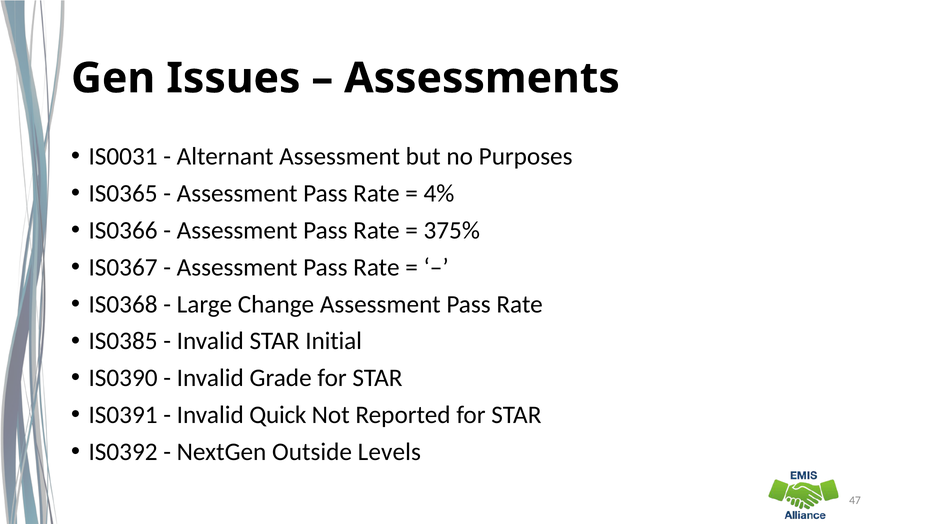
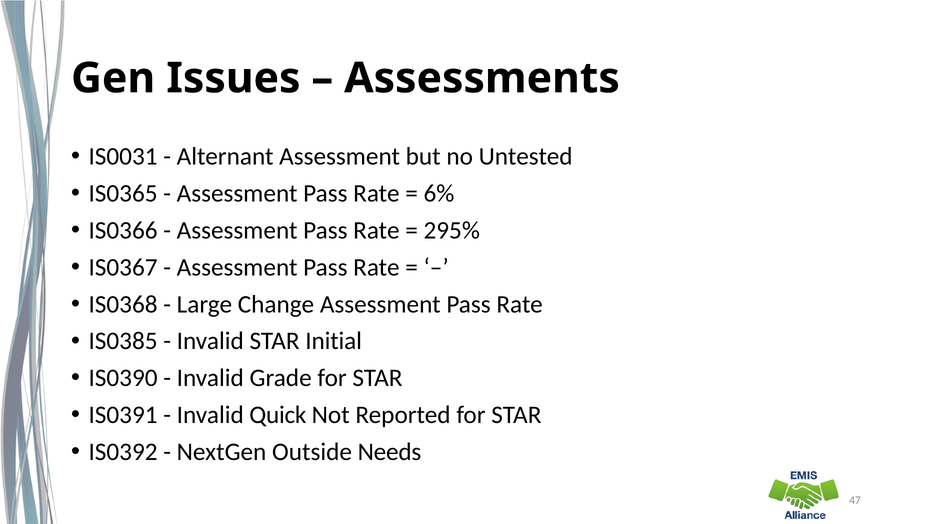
Purposes: Purposes -> Untested (526, 157)
4%: 4% -> 6% (439, 193)
375%: 375% -> 295% (452, 230)
Levels: Levels -> Needs (389, 452)
